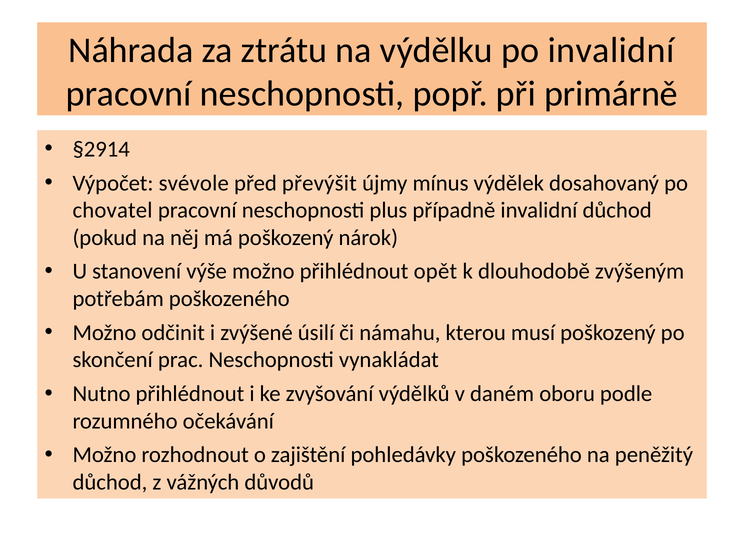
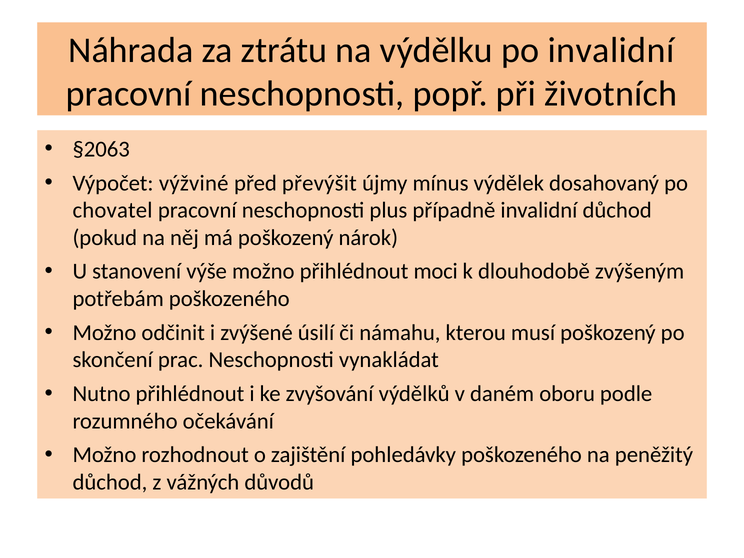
primárně: primárně -> životních (611, 94)
§2914: §2914 -> §2063 (101, 149)
svévole: svévole -> výžviné (194, 183)
opět: opět -> moci (436, 271)
